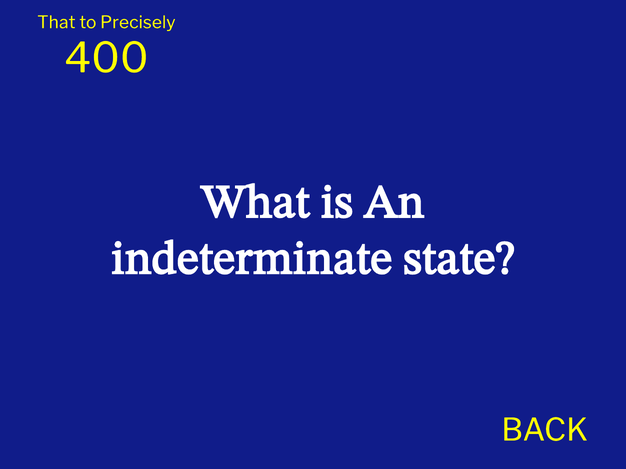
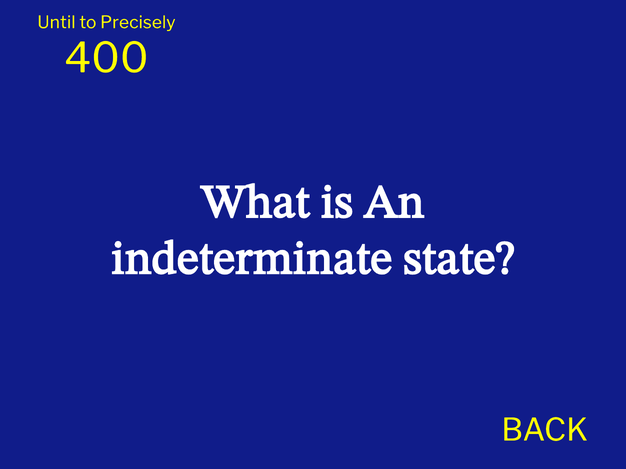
That: That -> Until (56, 23)
